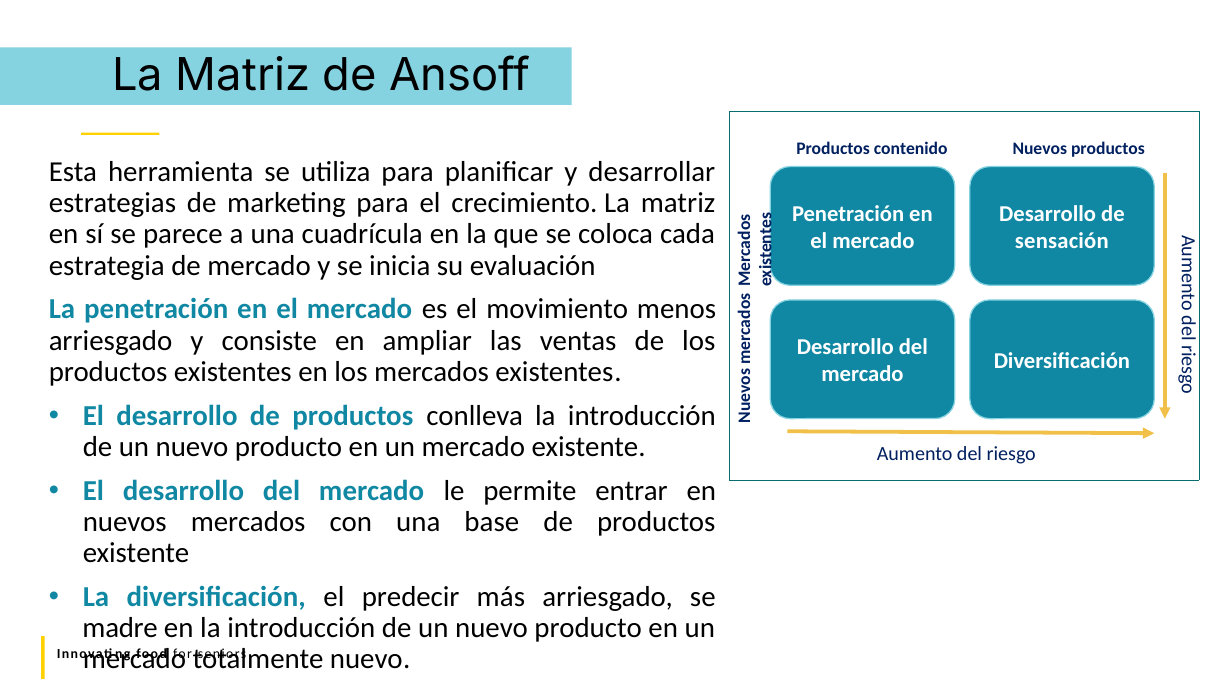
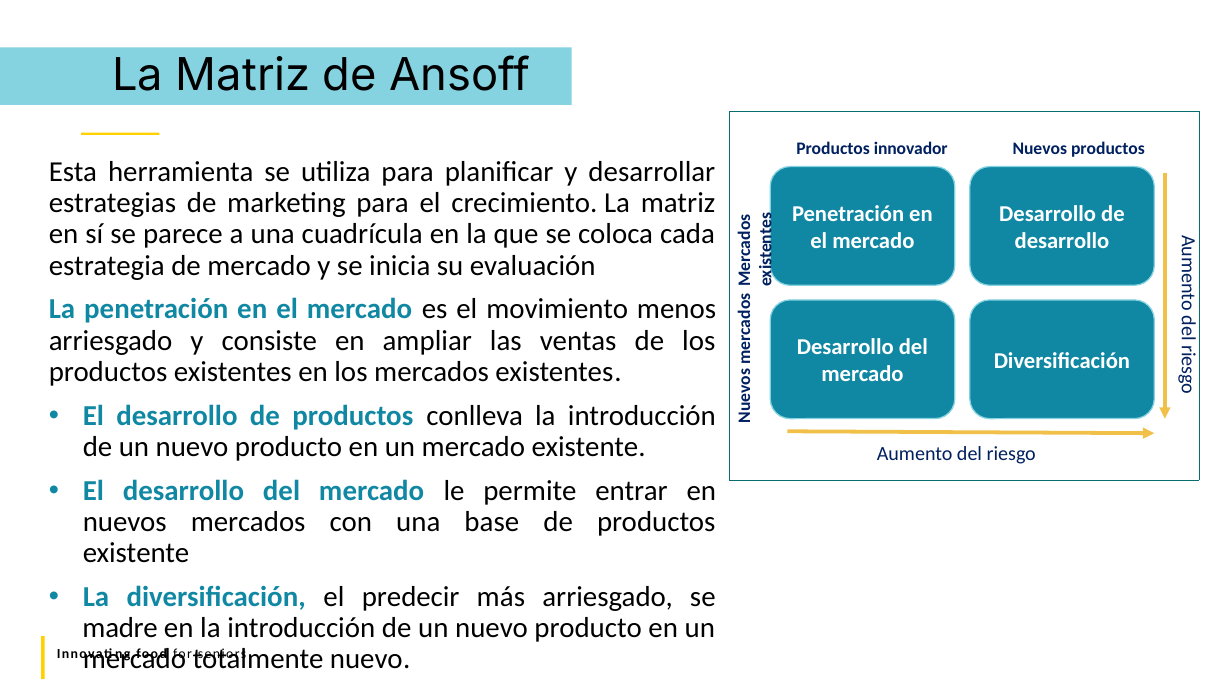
contenido: contenido -> innovador (911, 149)
sensación: sensación -> desarrollo (1062, 241)
